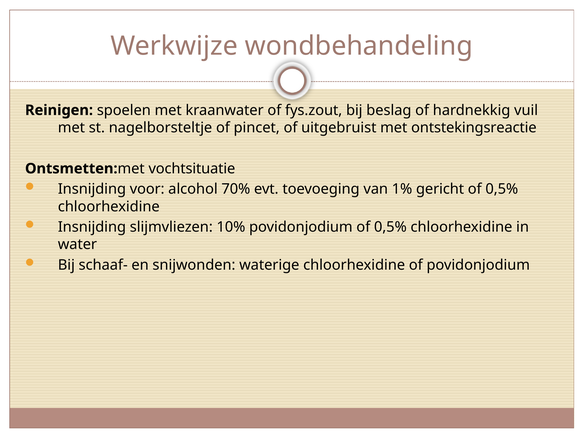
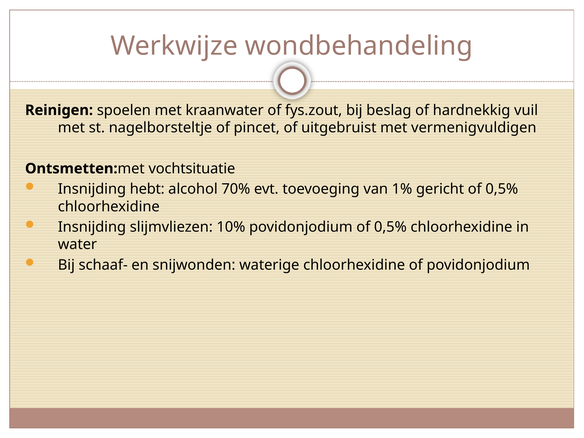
ontstekingsreactie: ontstekingsreactie -> vermenigvuldigen (474, 128)
voor: voor -> hebt (147, 189)
